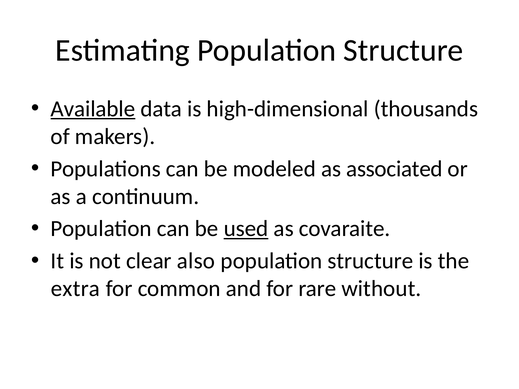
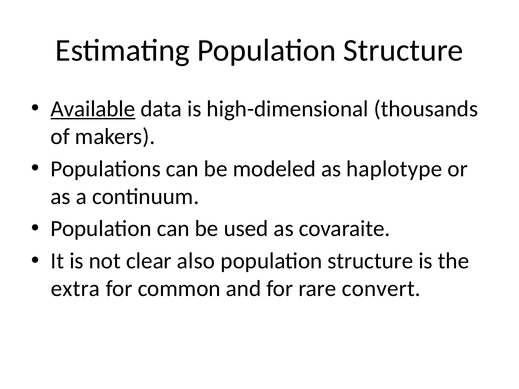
associated: associated -> haplotype (394, 169)
used underline: present -> none (246, 229)
without: without -> convert (381, 289)
